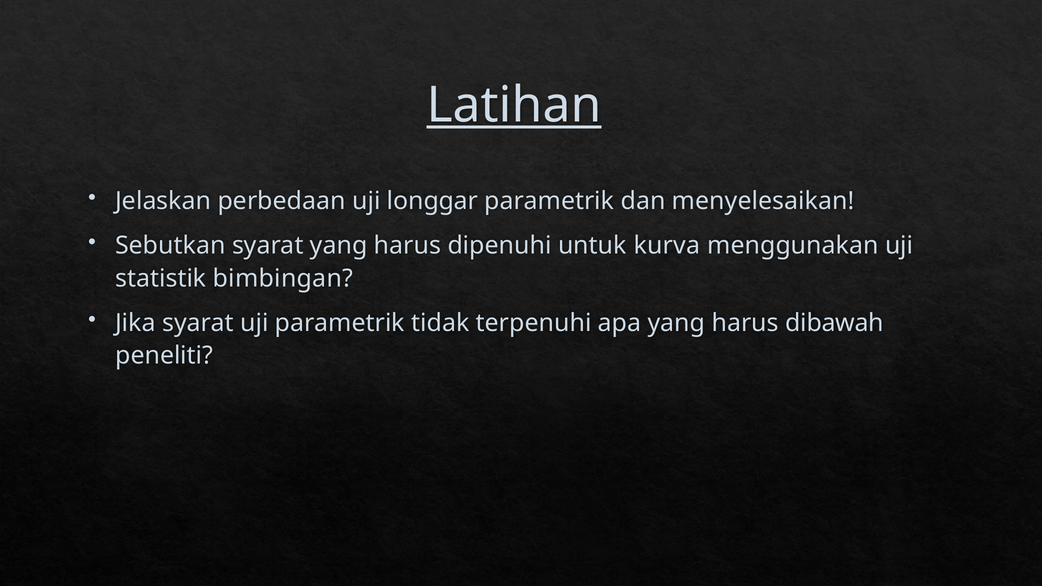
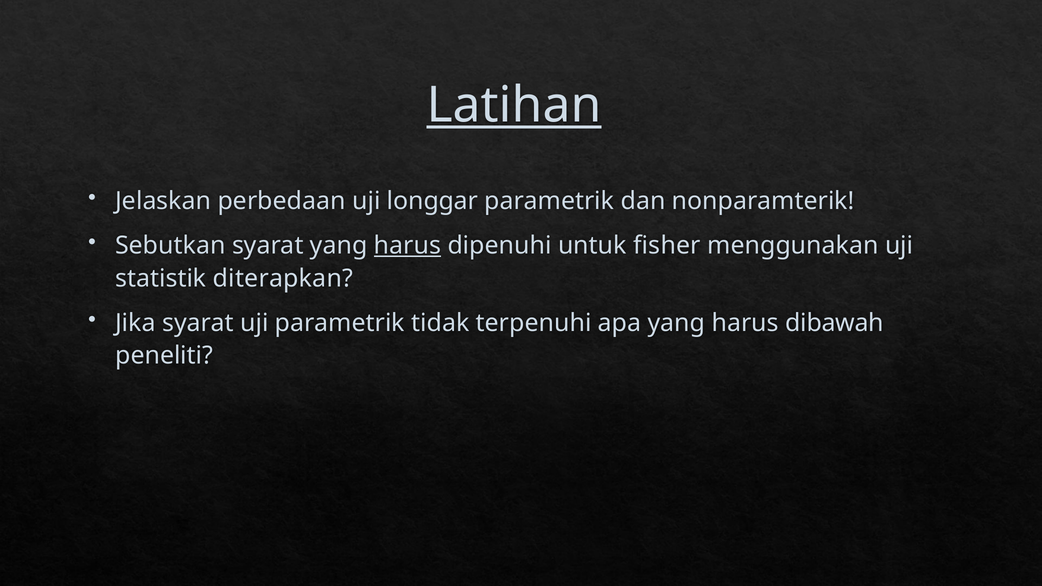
menyelesaikan: menyelesaikan -> nonparamterik (763, 201)
harus underline: none -> present (408, 246)
kurva: kurva -> fisher (667, 246)
bimbingan: bimbingan -> diterapkan (283, 278)
